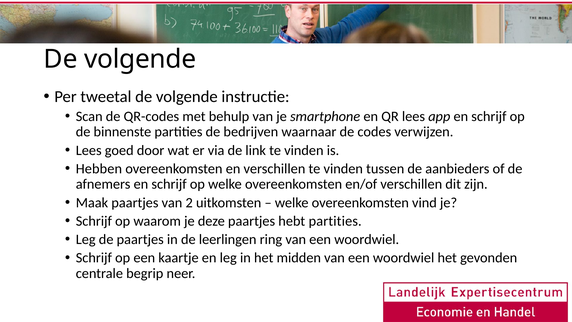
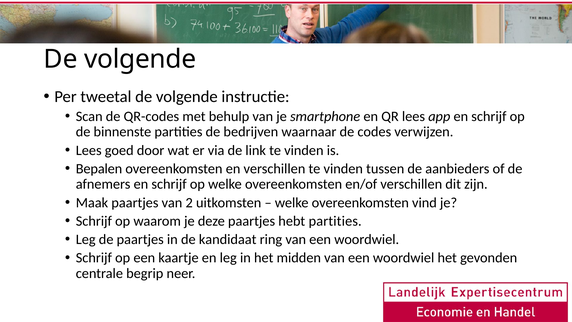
Hebben: Hebben -> Bepalen (99, 169)
leerlingen: leerlingen -> kandidaat (228, 239)
